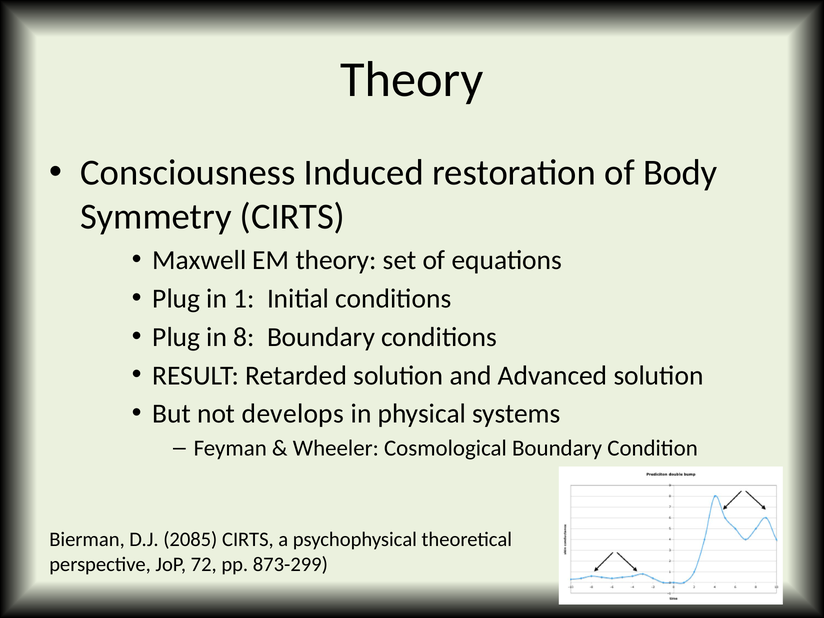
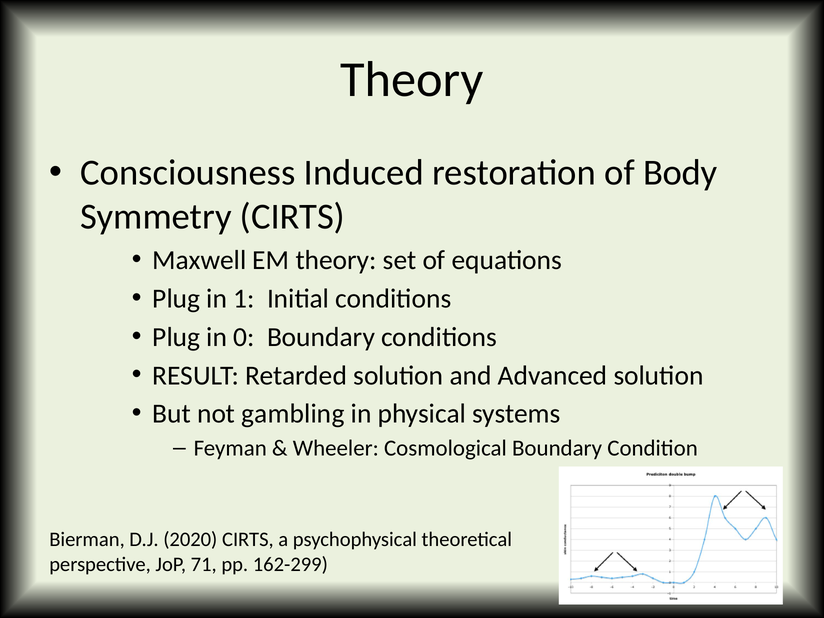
8: 8 -> 0 (244, 337)
develops: develops -> gambling (293, 414)
2085: 2085 -> 2020 (190, 540)
72: 72 -> 71 (204, 564)
873-299: 873-299 -> 162-299 (290, 564)
